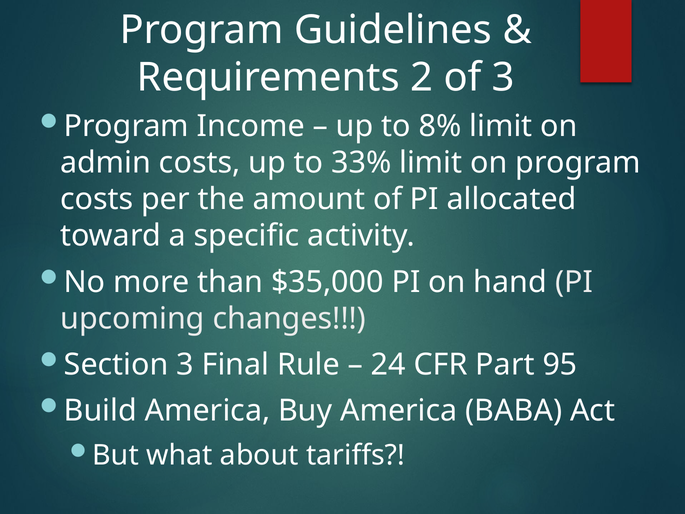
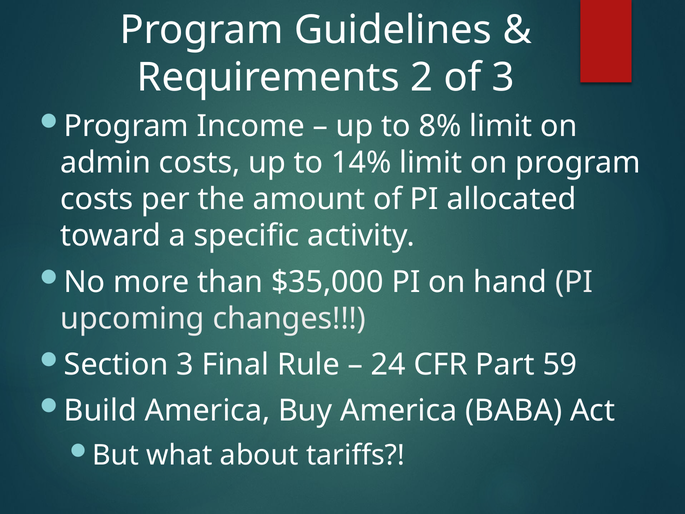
33%: 33% -> 14% (361, 163)
95: 95 -> 59 (560, 364)
